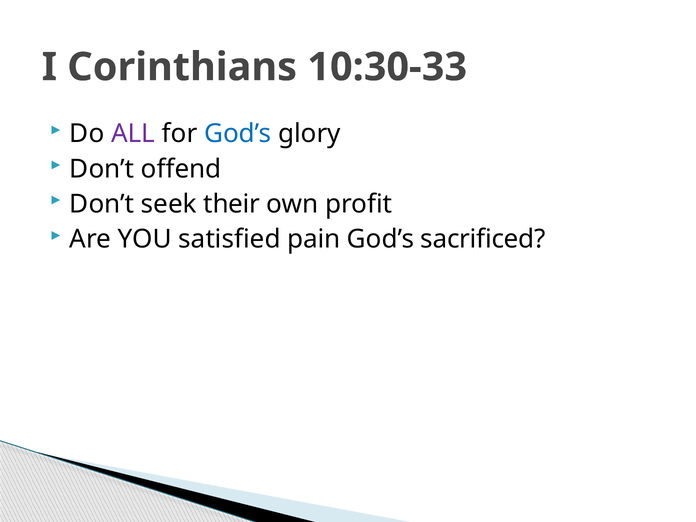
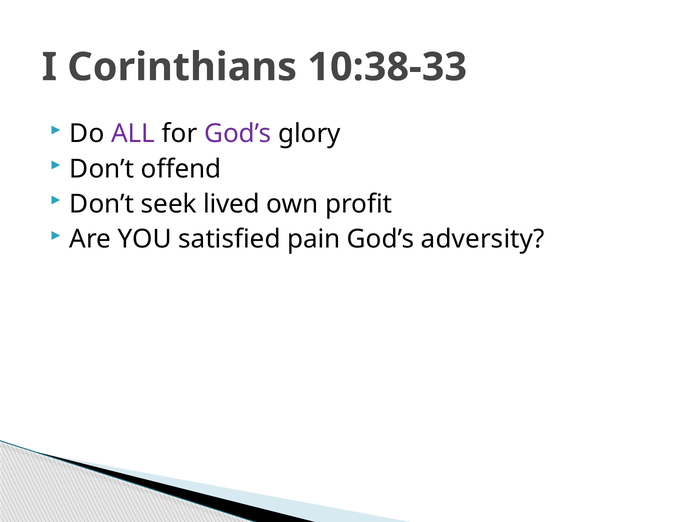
10:30-33: 10:30-33 -> 10:38-33 (387, 67)
God’s colour: blue -> purple (238, 134)
their: their -> lived (232, 204)
sacrificed: sacrificed -> adversity (483, 239)
